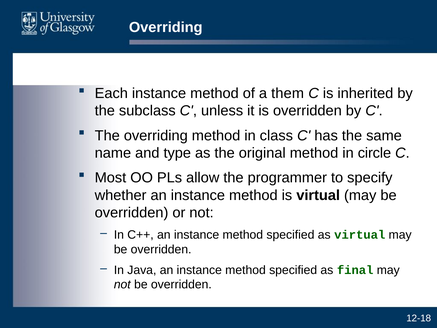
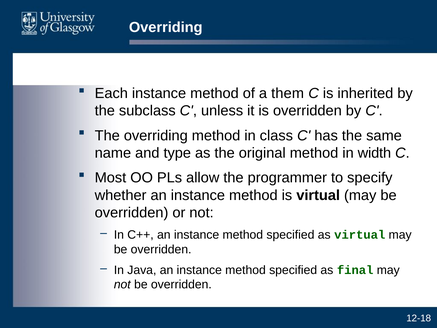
circle: circle -> width (374, 153)
